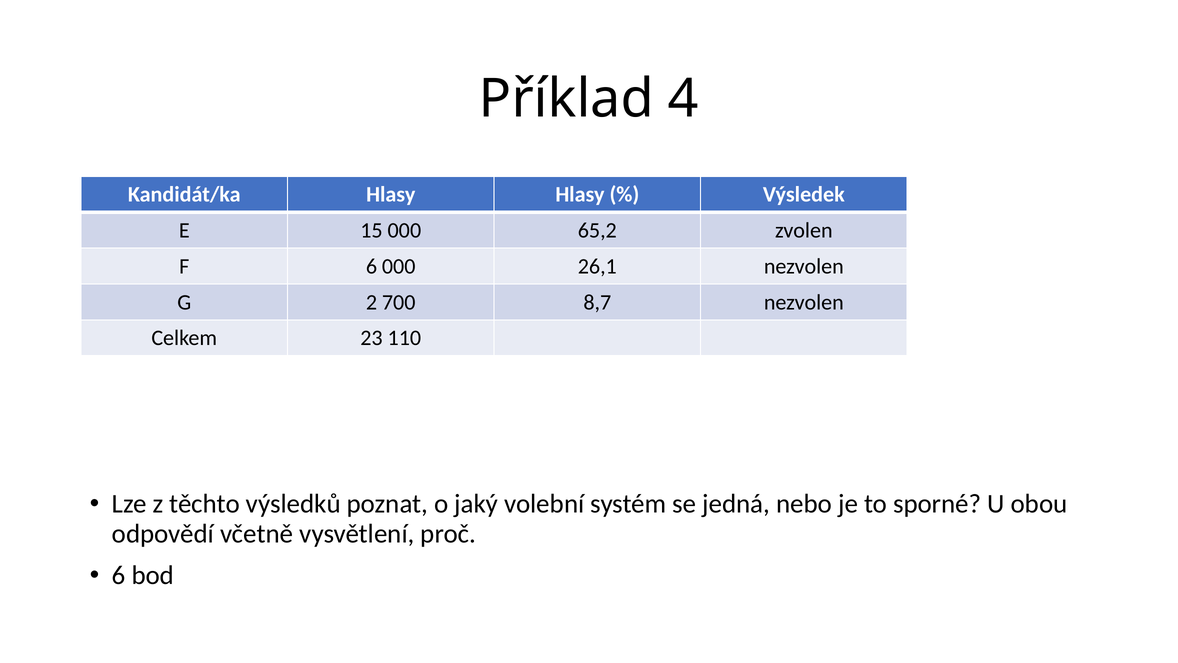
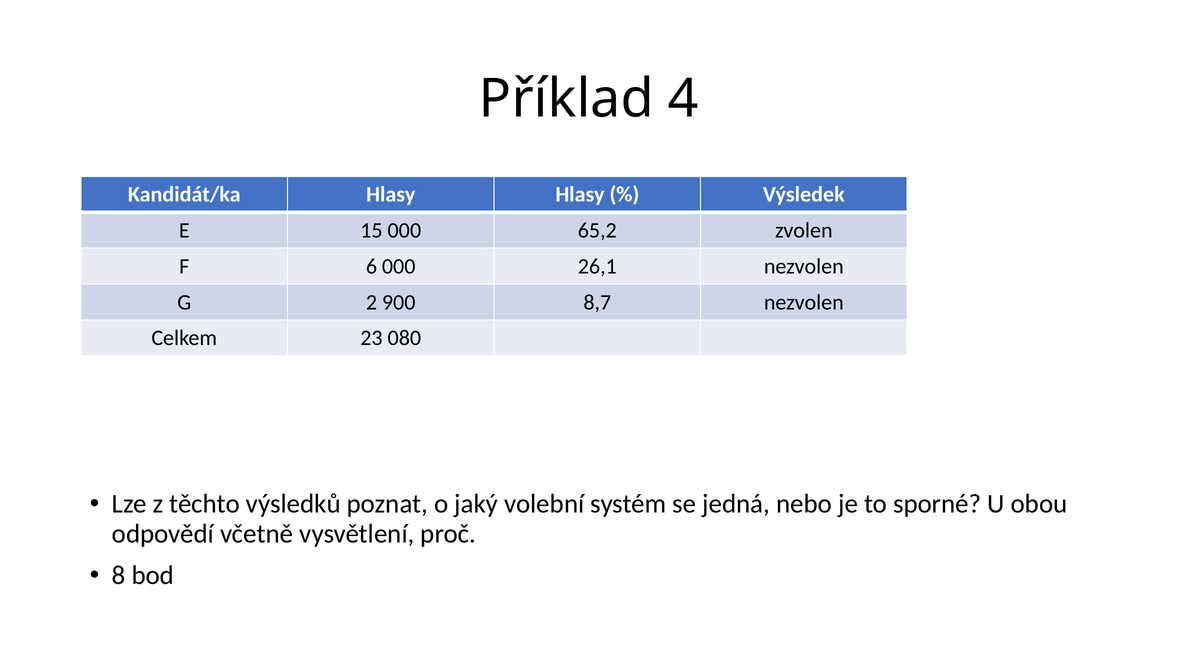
700: 700 -> 900 (399, 302)
110: 110 -> 080 (404, 338)
6: 6 -> 8 (119, 575)
